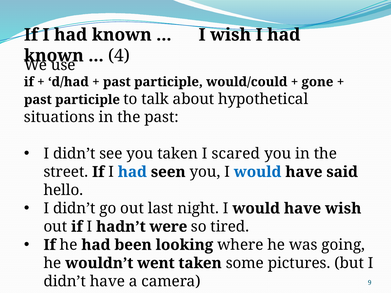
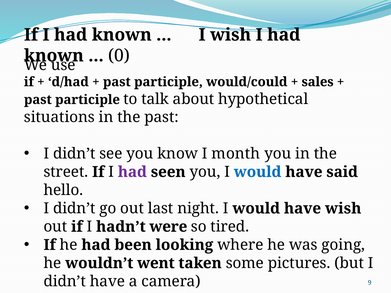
4: 4 -> 0 (119, 56)
gone: gone -> sales (318, 82)
you taken: taken -> know (178, 154)
scared: scared -> month (236, 154)
had colour: blue -> purple (132, 172)
